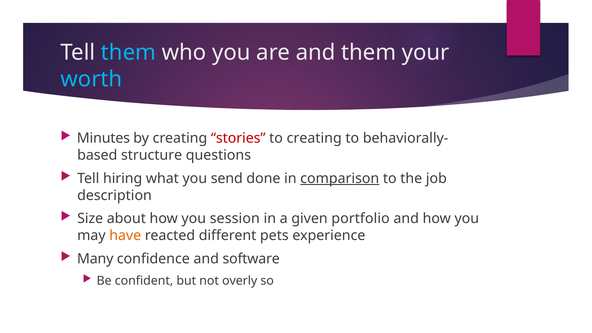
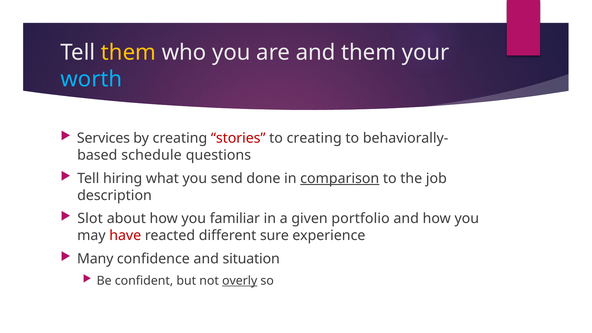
them colour: light blue -> yellow (128, 53)
Minutes: Minutes -> Services (103, 138)
structure: structure -> schedule (152, 155)
Size: Size -> Slot (90, 219)
session: session -> familiar (235, 219)
have colour: orange -> red (125, 236)
pets: pets -> sure (274, 236)
software: software -> situation (251, 259)
overly underline: none -> present (240, 281)
